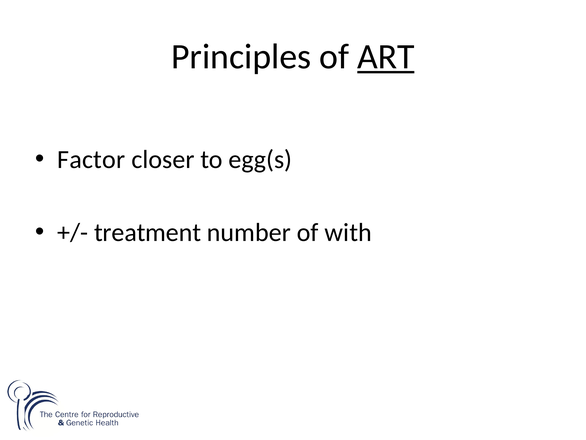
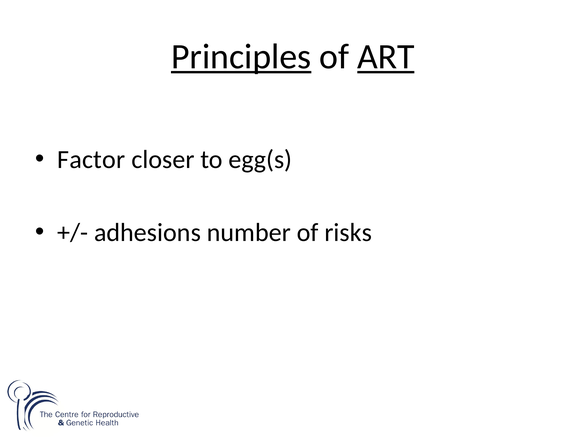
Principles underline: none -> present (241, 57)
treatment: treatment -> adhesions (147, 232)
with: with -> risks (348, 232)
